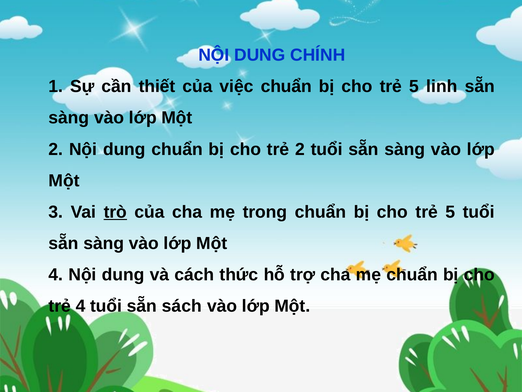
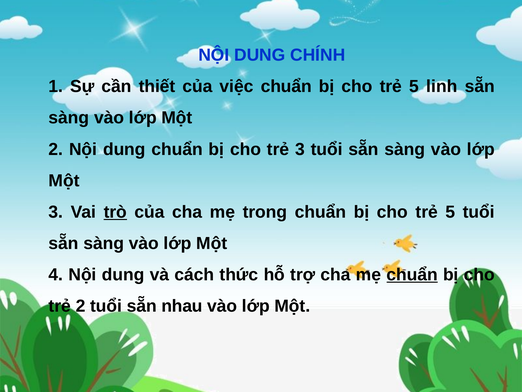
trẻ 2: 2 -> 3 (300, 149)
chuẩn underline: none -> present (412, 274)
trẻ 4: 4 -> 2 (81, 306)
sách: sách -> nhau (182, 306)
